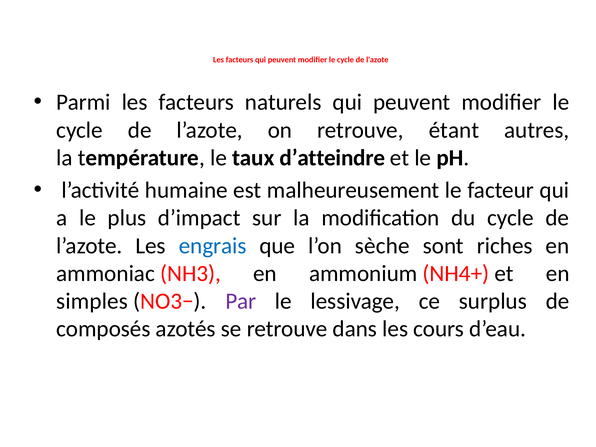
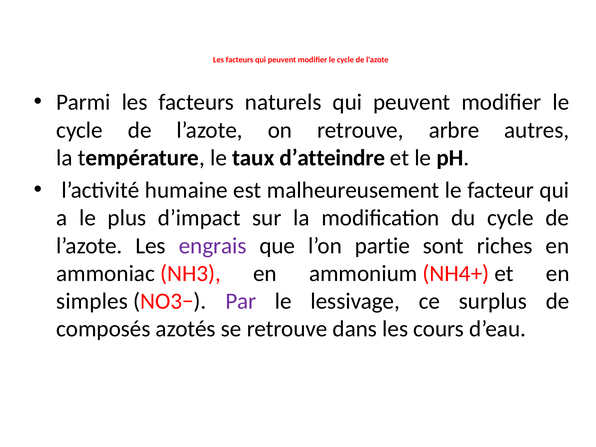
étant: étant -> arbre (454, 130)
engrais colour: blue -> purple (213, 246)
sèche: sèche -> partie (382, 246)
